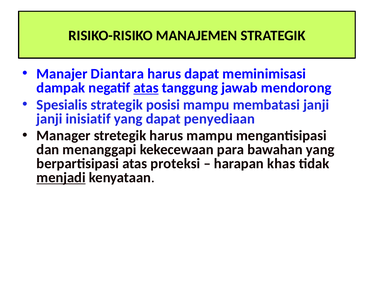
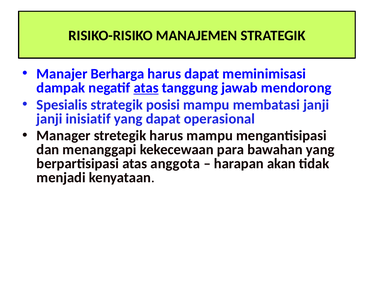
Diantara: Diantara -> Berharga (117, 74)
penyediaan: penyediaan -> operasional (219, 119)
proteksi: proteksi -> anggota (175, 163)
khas: khas -> akan (281, 163)
menjadi underline: present -> none (61, 177)
